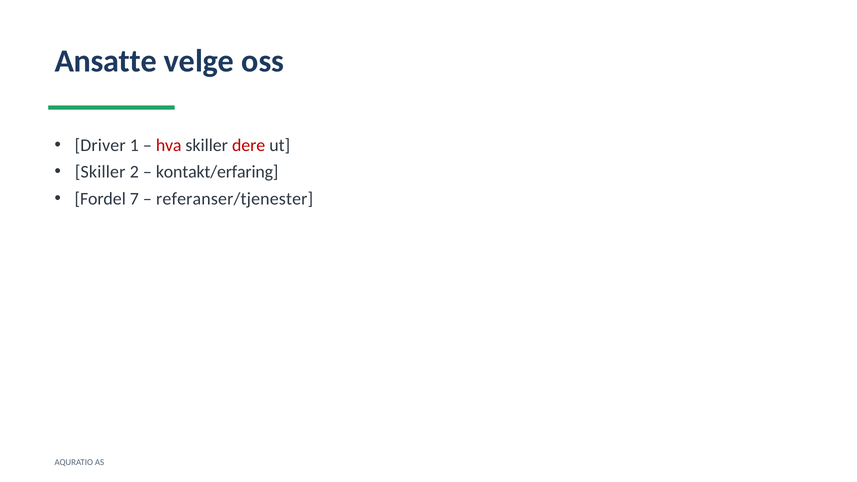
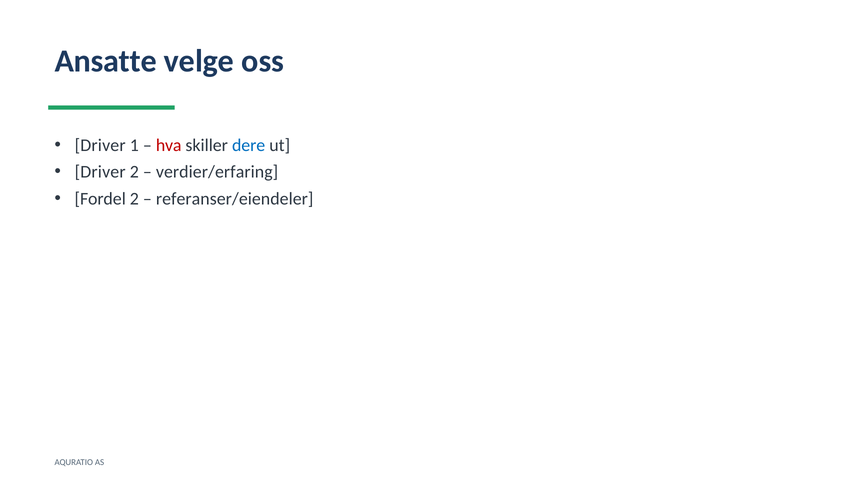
dere colour: red -> blue (249, 145)
Skiller: Skiller -> Driver (100, 172)
kontakt/erfaring: kontakt/erfaring -> verdier/erfaring (217, 172)
Fordel 7: 7 -> 2 (134, 199)
referanser/tjenester: referanser/tjenester -> referanser/eiendeler (235, 199)
